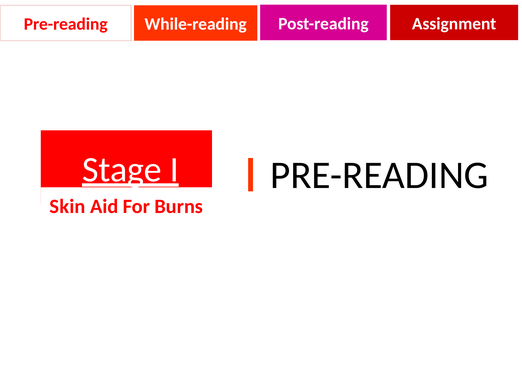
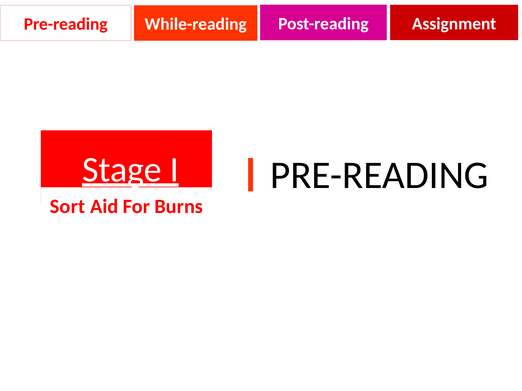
Skin: Skin -> Sort (68, 207)
